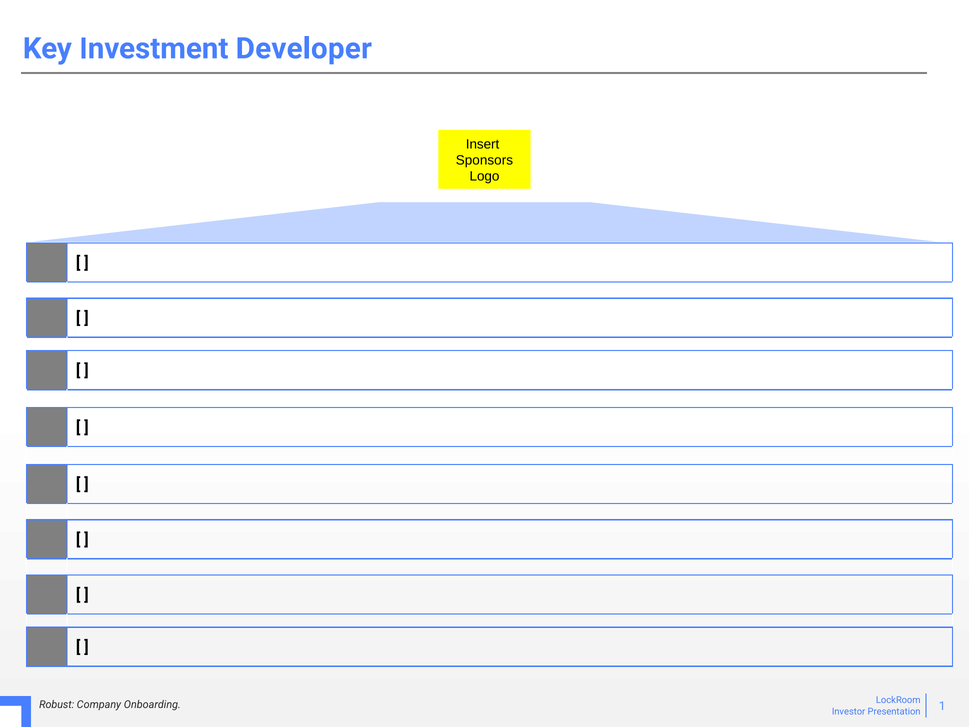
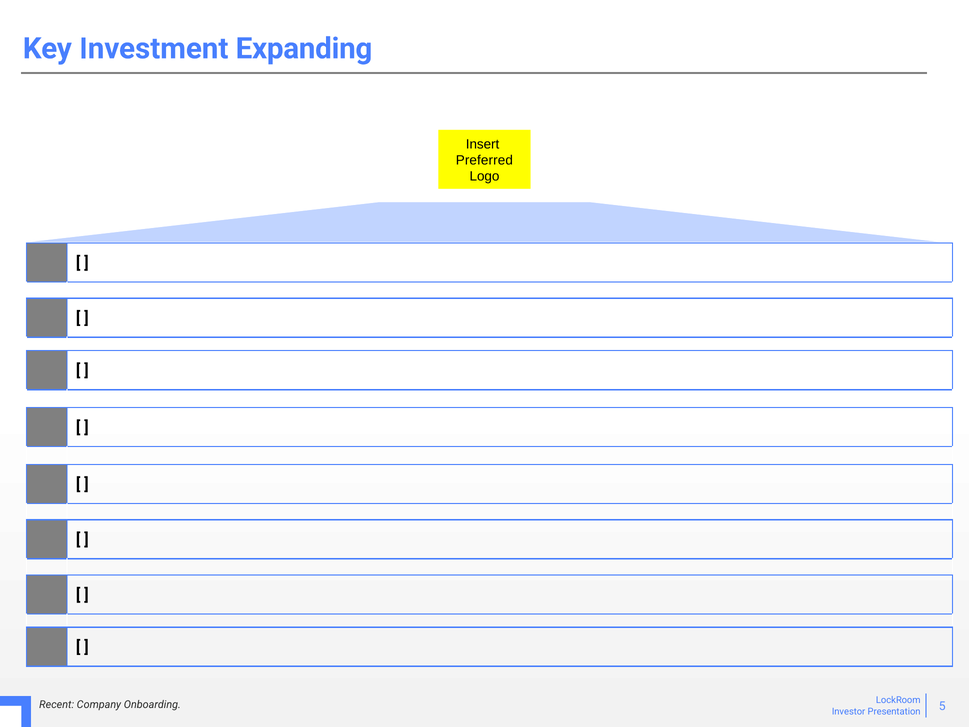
Developer: Developer -> Expanding (304, 49)
Sponsors: Sponsors -> Preferred (484, 160)
Robust: Robust -> Recent (57, 704)
1: 1 -> 5 (942, 706)
